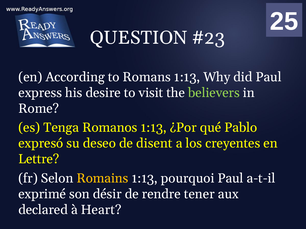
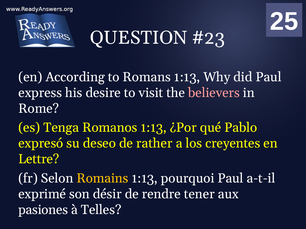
believers colour: light green -> pink (214, 93)
disent: disent -> rather (154, 144)
declared: declared -> pasiones (43, 210)
Heart: Heart -> Telles (101, 210)
